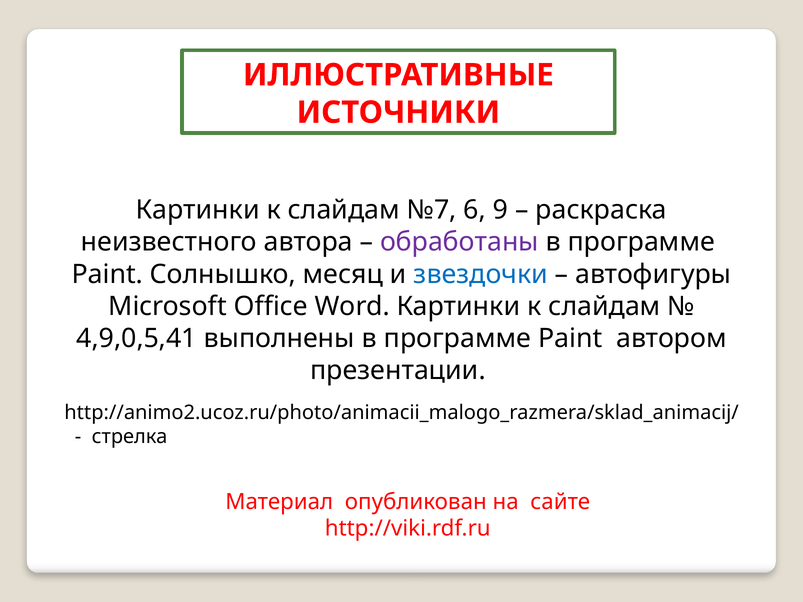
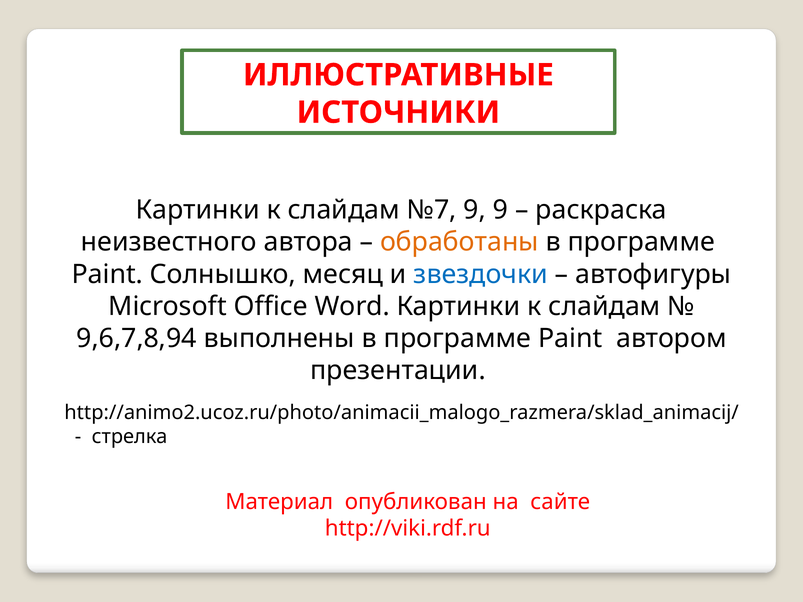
№7 6: 6 -> 9 (475, 210)
обработаны colour: purple -> orange (459, 242)
4,9,0,5,41: 4,9,0,5,41 -> 9,6,7,8,94 (137, 339)
